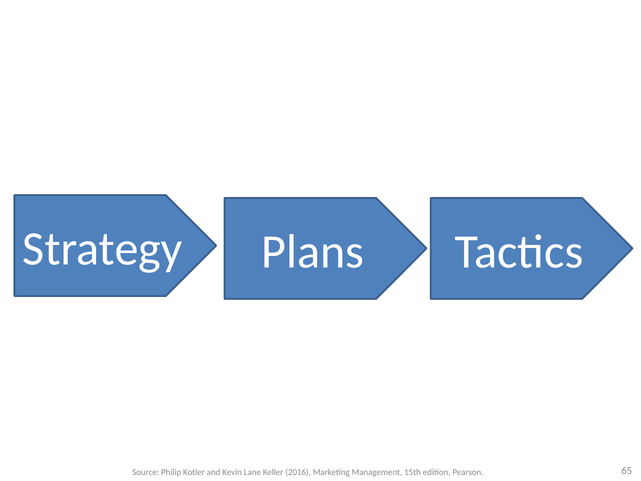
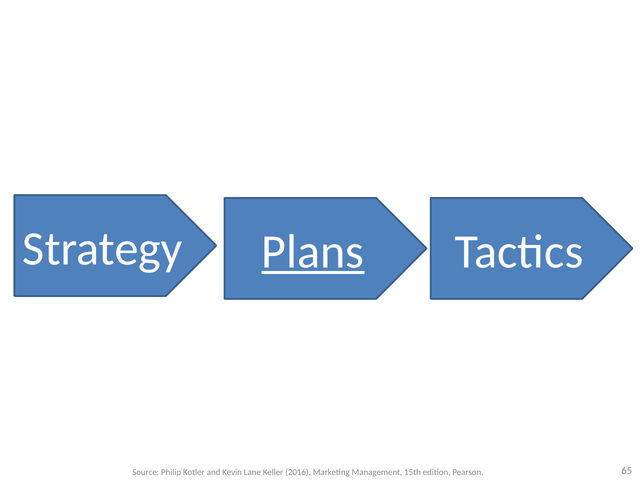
Plans underline: none -> present (313, 252)
